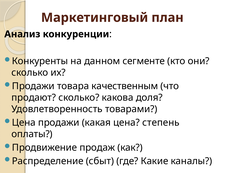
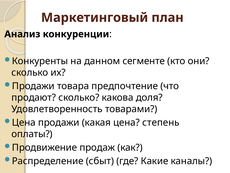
качественным: качественным -> предпочтение (125, 86)
